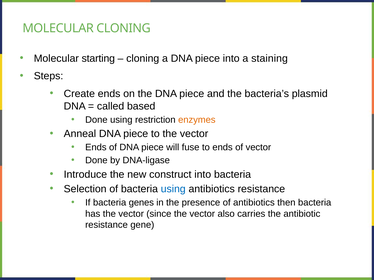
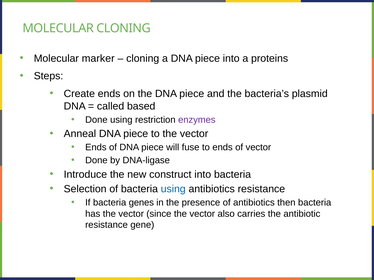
starting: starting -> marker (98, 58)
staining: staining -> proteins (270, 58)
enzymes colour: orange -> purple (197, 120)
